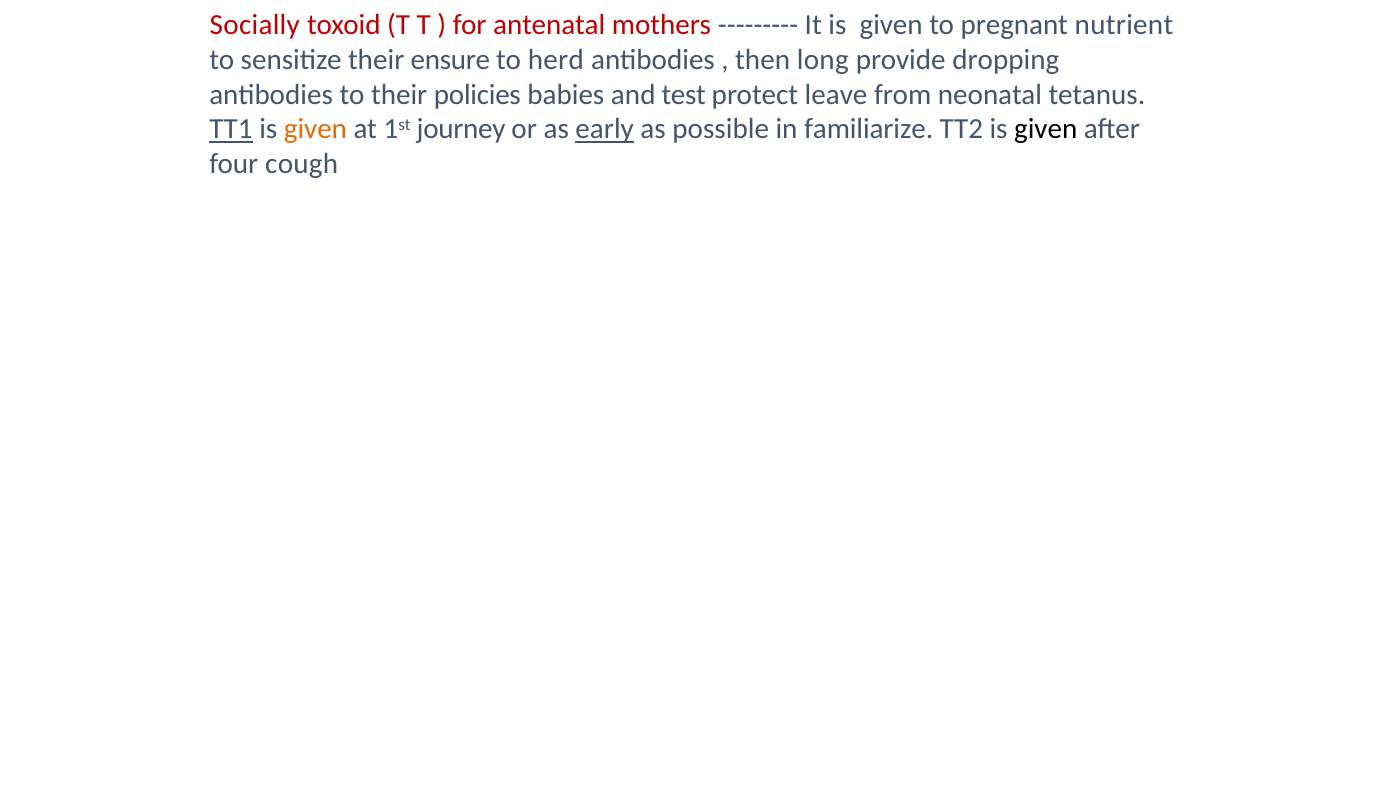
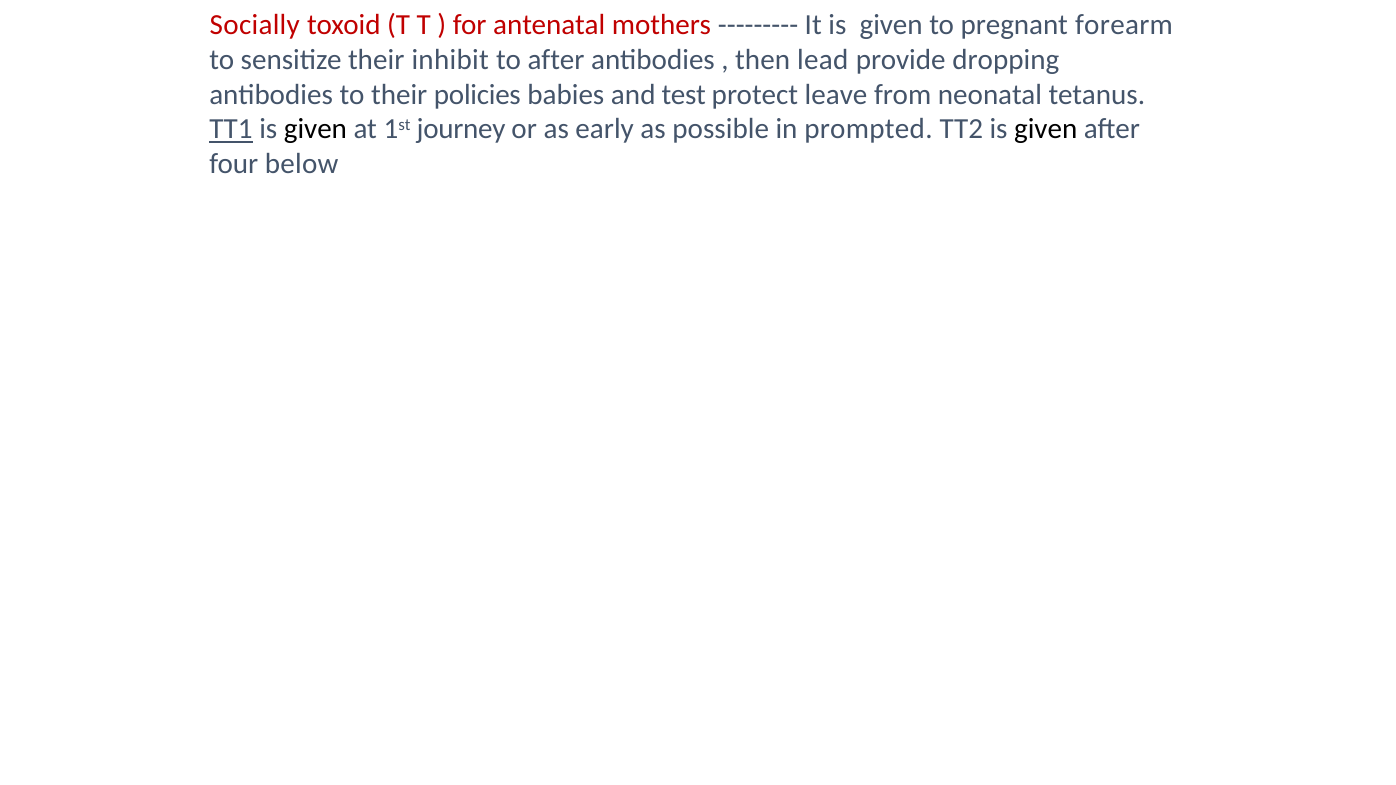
nutrient: nutrient -> forearm (1124, 25)
ensure: ensure -> inhibit (450, 60)
to herd: herd -> after (556, 60)
long: long -> lead (823, 60)
given colour: orange -> black (315, 129)
early underline: present -> none (605, 129)
familiarize: familiarize -> prompted (868, 129)
cough: cough -> below (302, 164)
